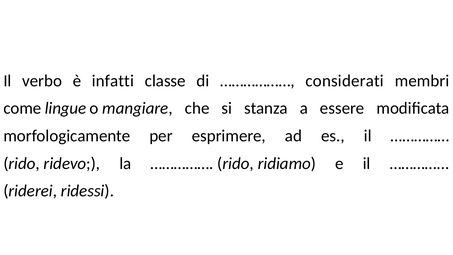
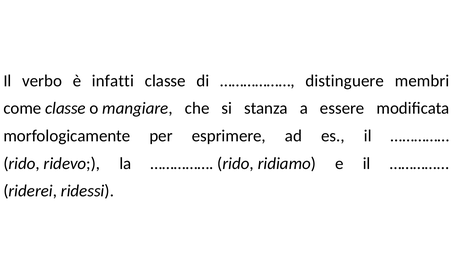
considerati: considerati -> distinguere (345, 81)
come lingue: lingue -> classe (66, 108)
